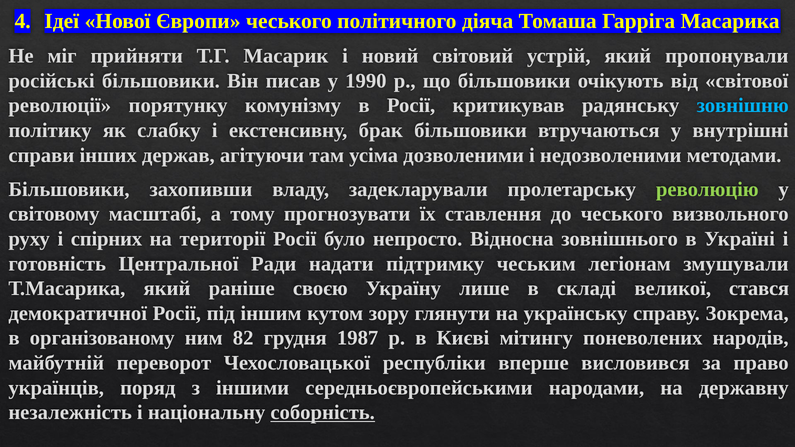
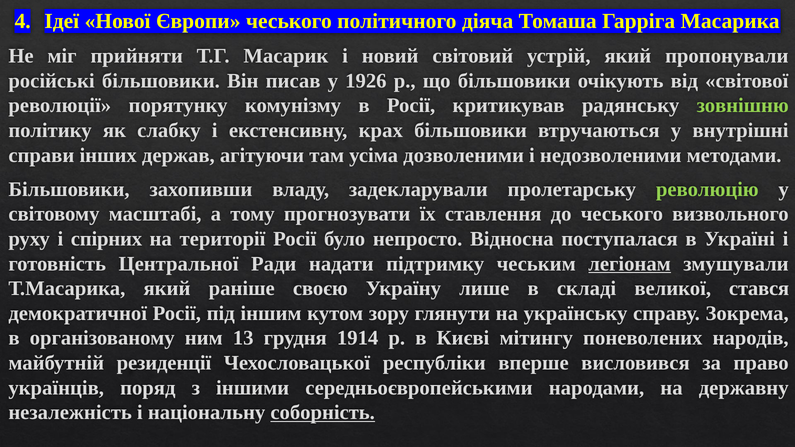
1990: 1990 -> 1926 (366, 81)
зовнішню colour: light blue -> light green (743, 106)
брак: брак -> крах (381, 131)
зовнішнього: зовнішнього -> поступалася (620, 239)
легіонам underline: none -> present (630, 264)
82: 82 -> 13 (243, 338)
1987: 1987 -> 1914 (358, 338)
переворот: переворот -> резиденції (164, 363)
